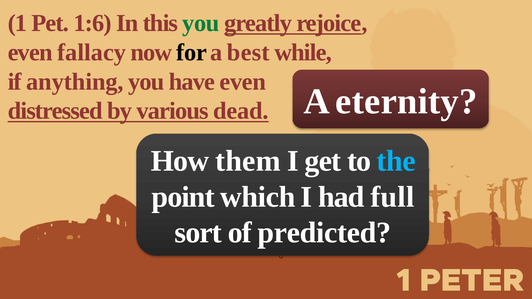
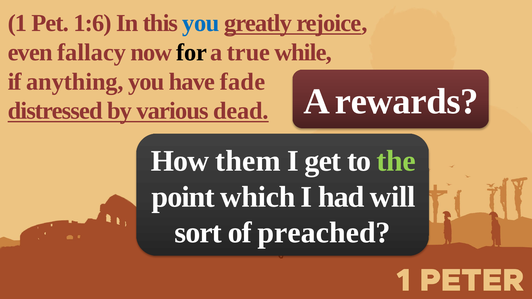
you colour: green -> blue (201, 23)
best: best -> true (248, 52)
have even: even -> fade (243, 82)
eternity: eternity -> rewards (407, 102)
the colour: light blue -> light green (396, 161)
full: full -> will (393, 197)
predicted: predicted -> preached (324, 233)
